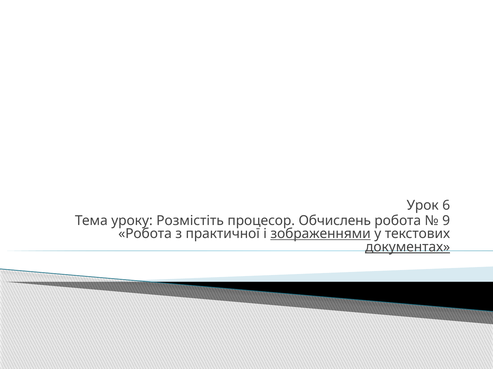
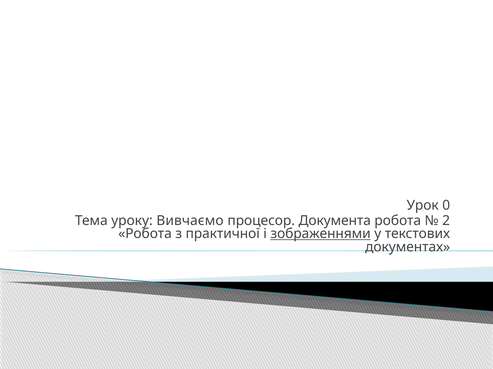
6: 6 -> 0 (446, 206)
Розмістіть: Розмістіть -> Вивчаємо (190, 221)
Обчислень: Обчислень -> Документа (335, 221)
9: 9 -> 2 (446, 221)
документах underline: present -> none (408, 247)
